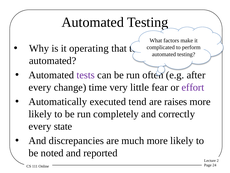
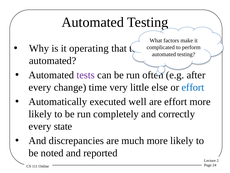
fear: fear -> else (160, 87)
effort colour: purple -> blue (193, 87)
tend: tend -> well (138, 101)
are raises: raises -> effort (176, 101)
